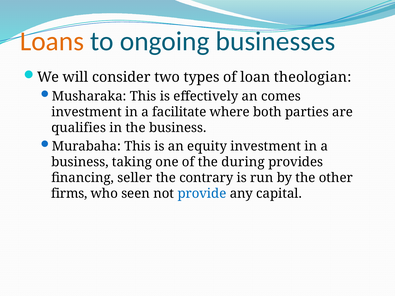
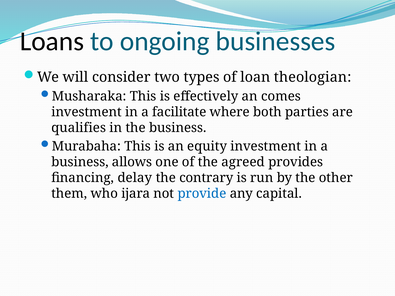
Loans colour: orange -> black (52, 41)
taking: taking -> allows (132, 162)
during: during -> agreed (243, 162)
seller: seller -> delay (135, 178)
firms: firms -> them (69, 194)
seen: seen -> ijara (136, 194)
